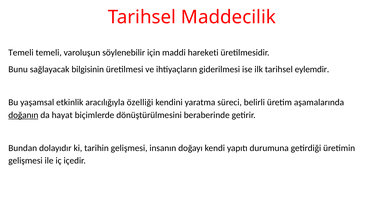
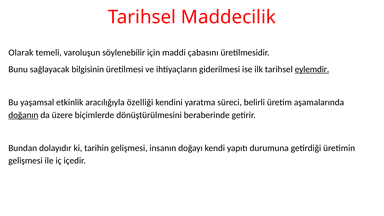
Temeli: Temeli -> Olarak (21, 53)
hareketi: hareketi -> çabasını (203, 53)
eylemdir underline: none -> present (312, 69)
hayat: hayat -> üzere (62, 115)
